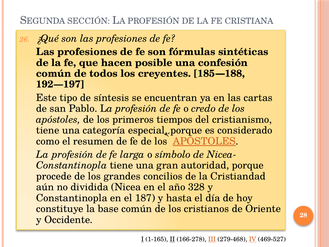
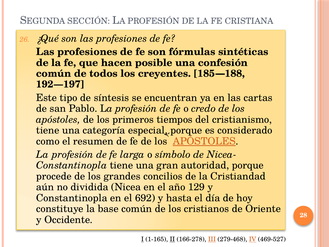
328: 328 -> 129 (196, 187)
187: 187 -> 692 (145, 198)
